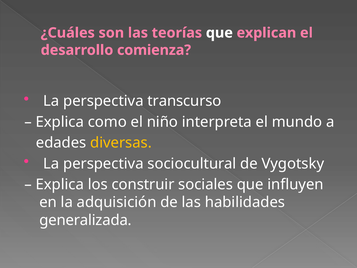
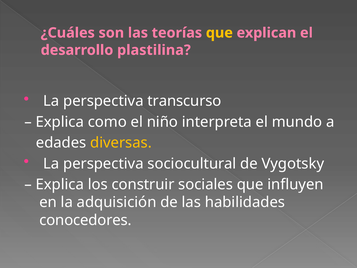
que colour: white -> yellow (219, 33)
comienza: comienza -> plastilina (154, 50)
generalizada: generalizada -> conocedores (85, 220)
